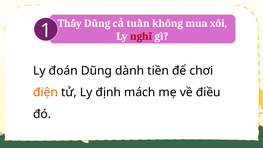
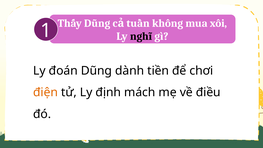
nghĩ colour: red -> black (141, 36)
